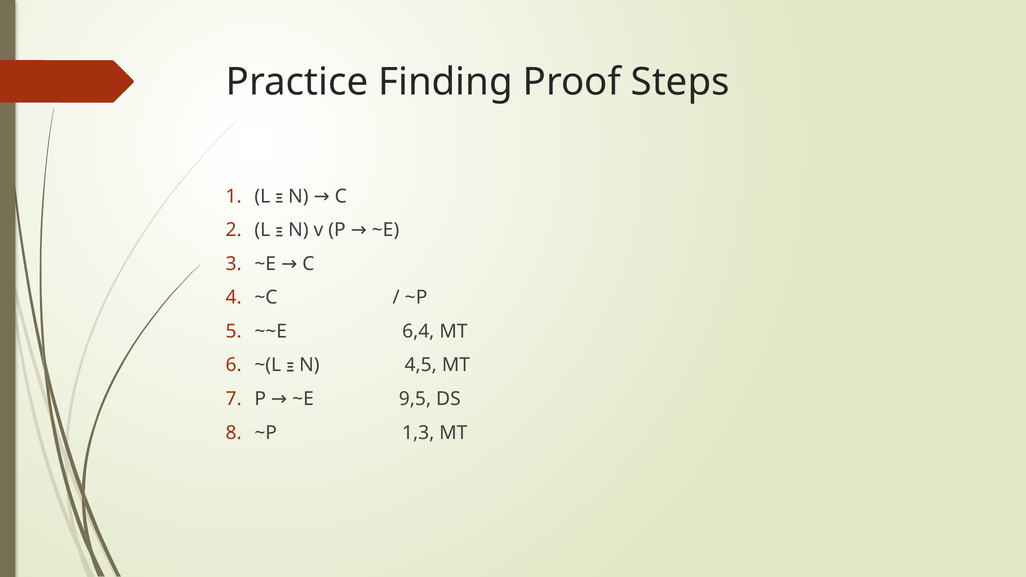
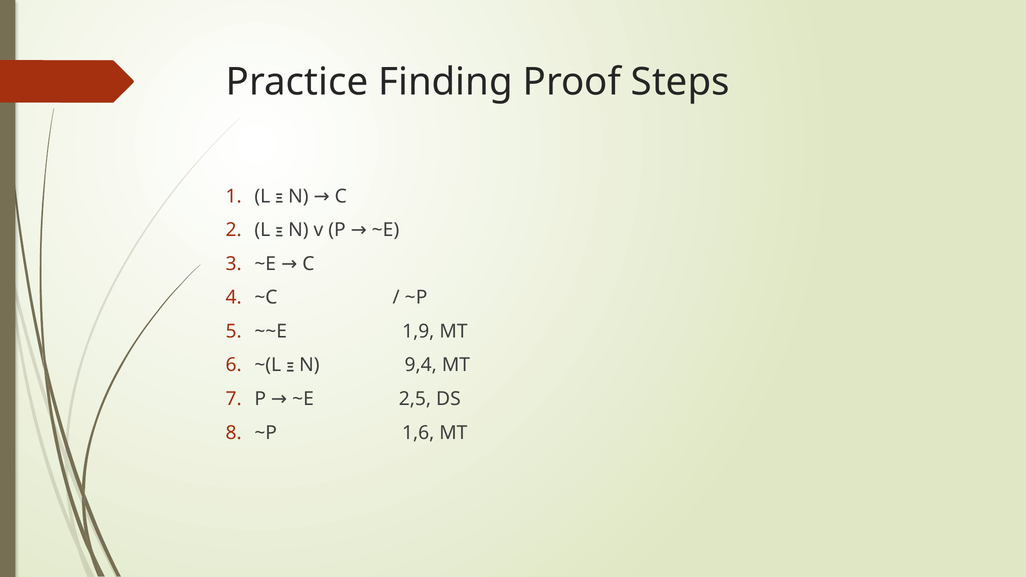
6,4: 6,4 -> 1,9 (418, 331)
4,5: 4,5 -> 9,4 (421, 365)
9,5: 9,5 -> 2,5 (415, 399)
1,3: 1,3 -> 1,6 (418, 433)
